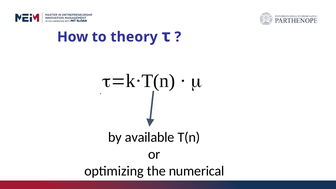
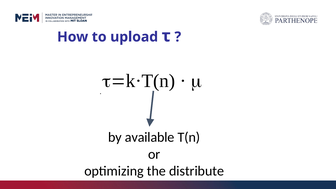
theory: theory -> upload (134, 37)
numerical: numerical -> distribute (197, 171)
